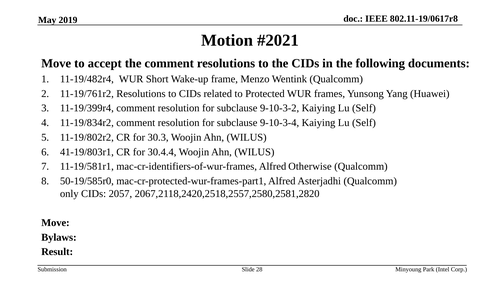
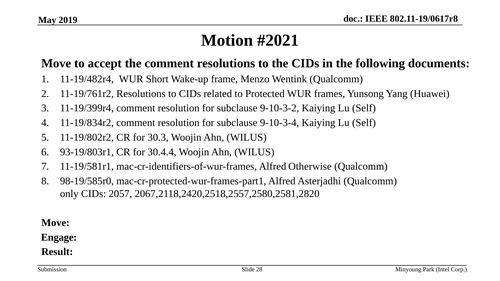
41-19/803r1: 41-19/803r1 -> 93-19/803r1 (87, 152)
50-19/585r0: 50-19/585r0 -> 98-19/585r0 (87, 181)
Bylaws: Bylaws -> Engage (59, 238)
